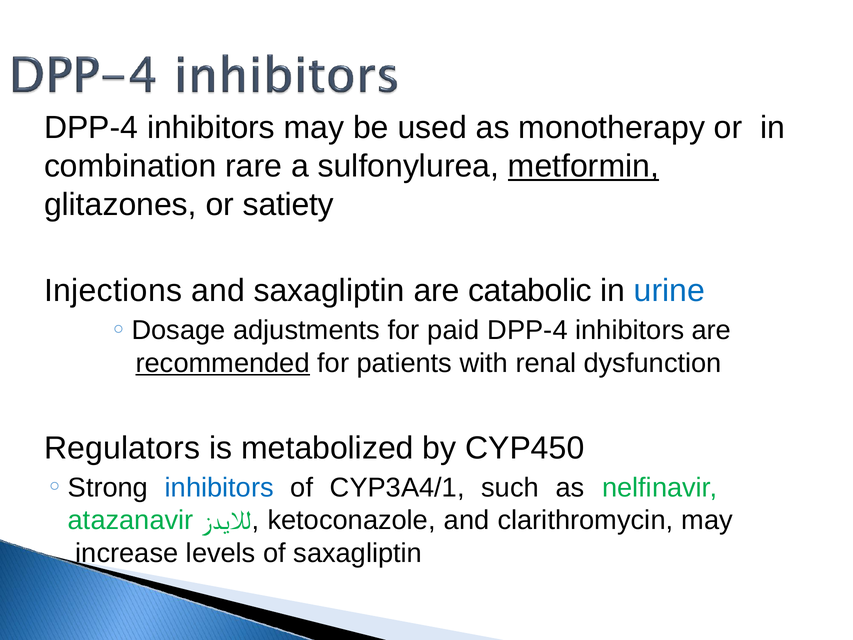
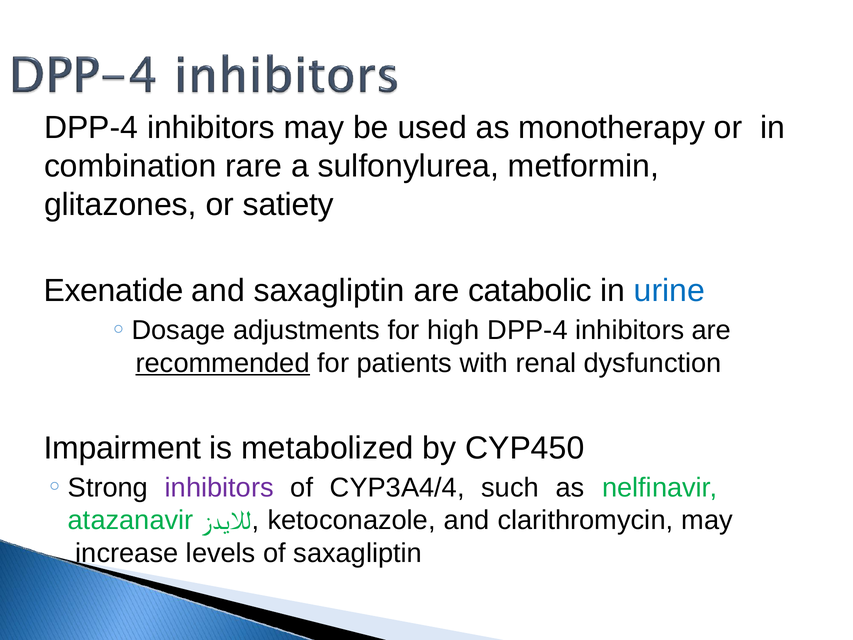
metformin underline: present -> none (583, 166)
Injections: Injections -> Exenatide (113, 291)
paid: paid -> high (453, 330)
Regulators: Regulators -> Impairment (122, 448)
inhibitors colour: blue -> purple (219, 488)
CYP3A4/1: CYP3A4/1 -> CYP3A4/4 (397, 488)
